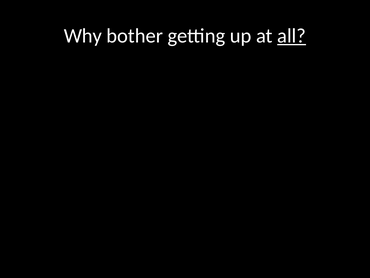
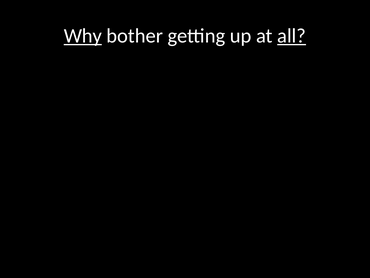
Why underline: none -> present (83, 36)
